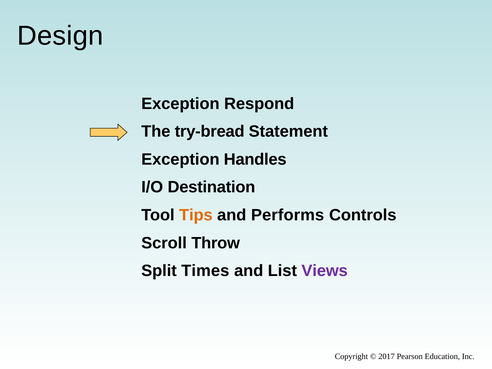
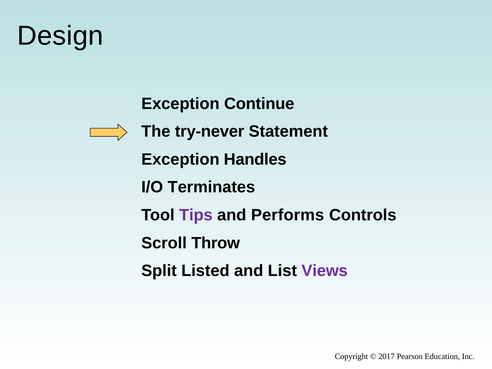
Respond: Respond -> Continue (259, 104)
try-bread: try-bread -> try-never (210, 131)
Destination: Destination -> Terminates (211, 187)
Tips colour: orange -> purple (196, 215)
Times: Times -> Listed (205, 271)
